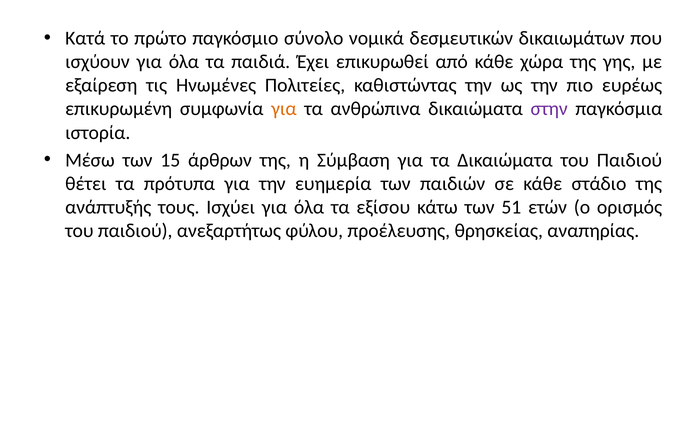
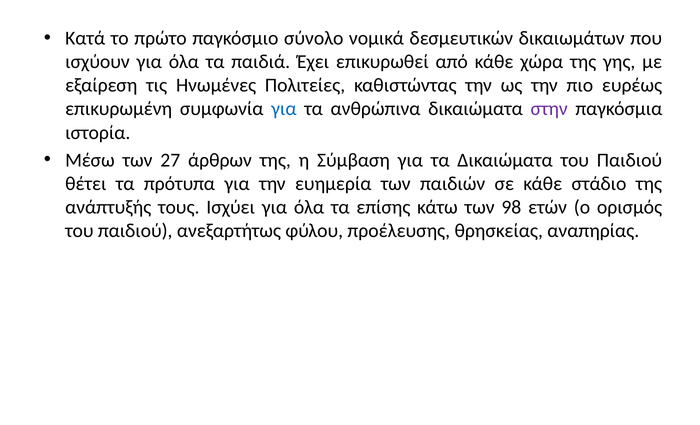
για colour: orange -> blue (284, 109)
15: 15 -> 27 (170, 160)
εξίσου: εξίσου -> επίσης (383, 207)
51: 51 -> 98 (511, 207)
